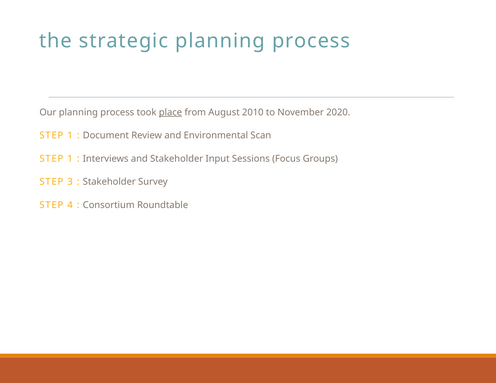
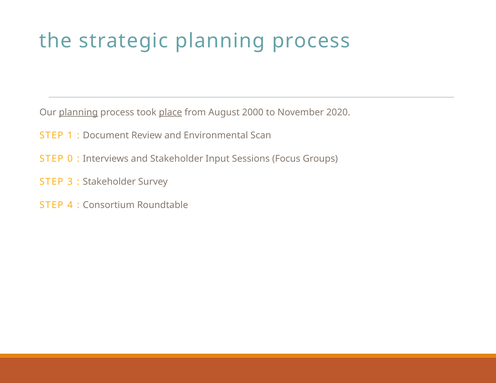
planning underline: none -> present (78, 112)
2010: 2010 -> 2000 (253, 112)
1: 1 -> 0 (70, 159)
